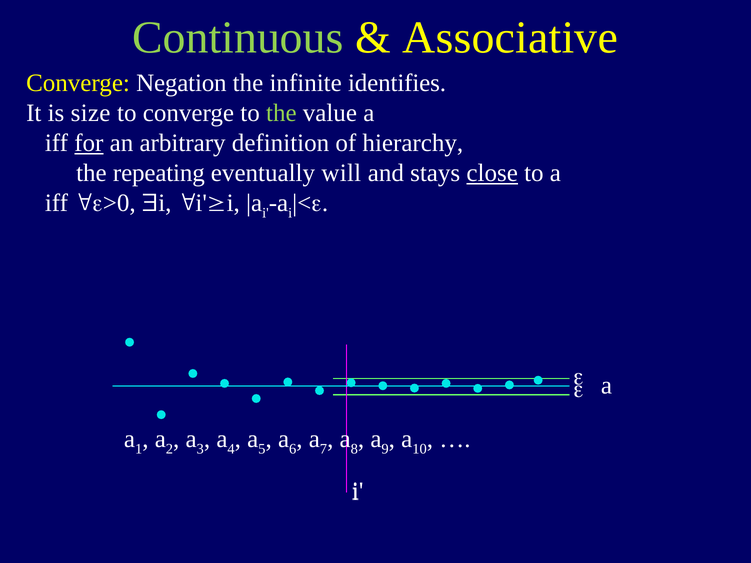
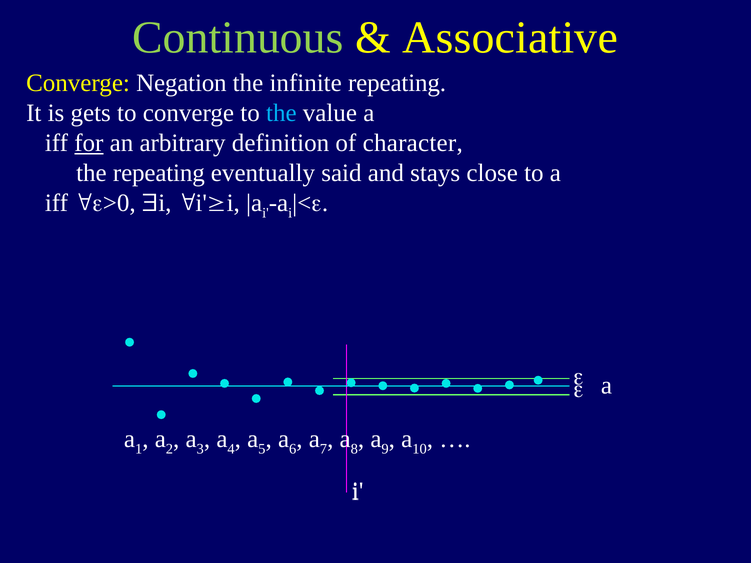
infinite identifies: identifies -> repeating (397, 83)
size: size -> gets (91, 113)
the colour: light green -> light blue (281, 113)
hierarchy: hierarchy -> character (413, 143)
will: will -> said (341, 173)
close underline: present -> none (492, 173)
